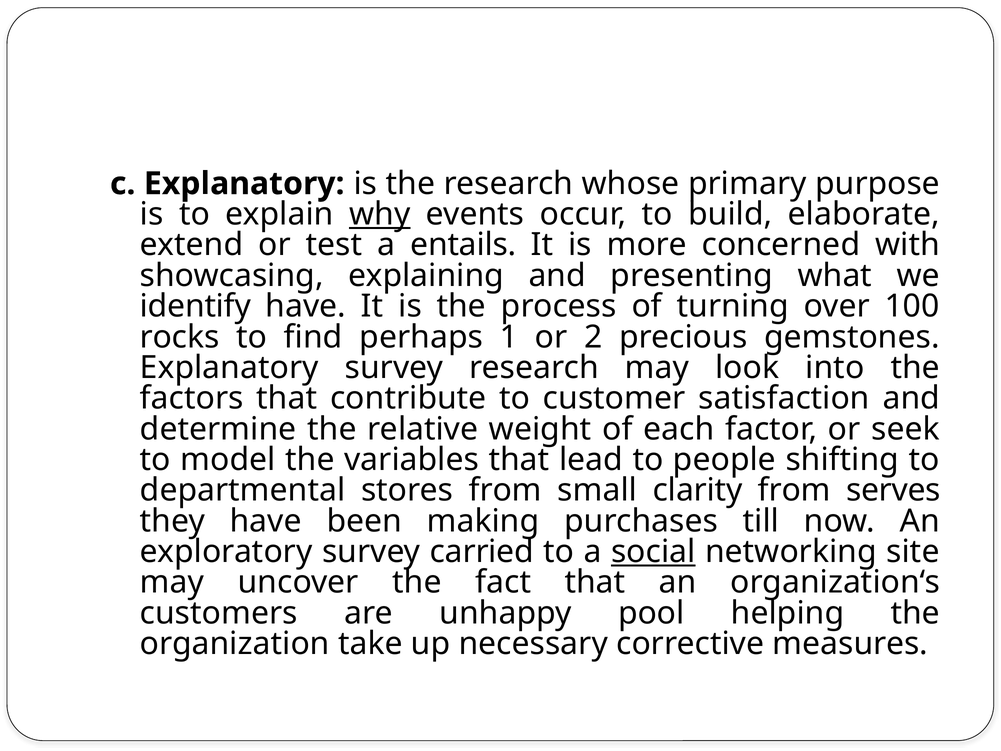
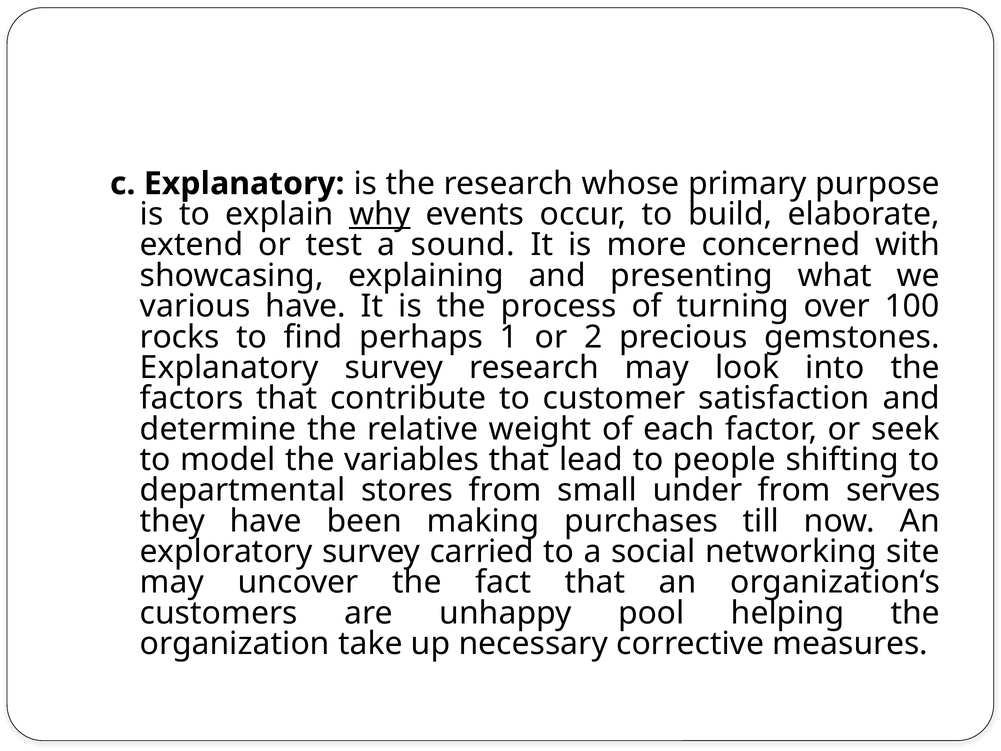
entails: entails -> sound (463, 245)
identify: identify -> various (195, 306)
clarity: clarity -> under (698, 490)
social underline: present -> none (653, 551)
